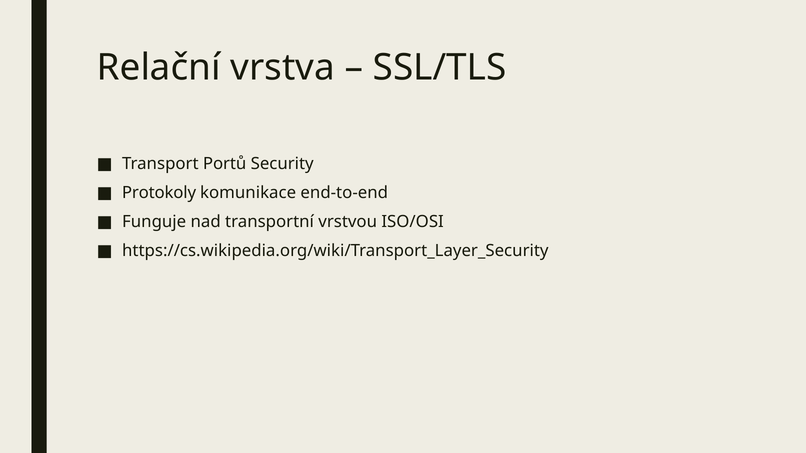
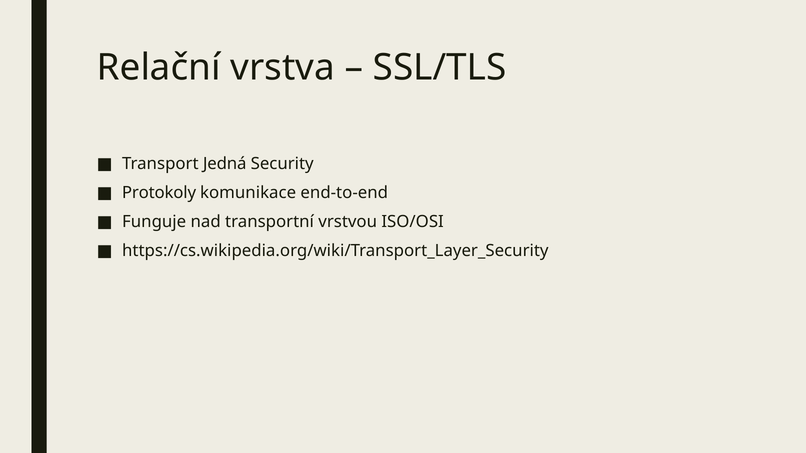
Portů: Portů -> Jedná (225, 164)
